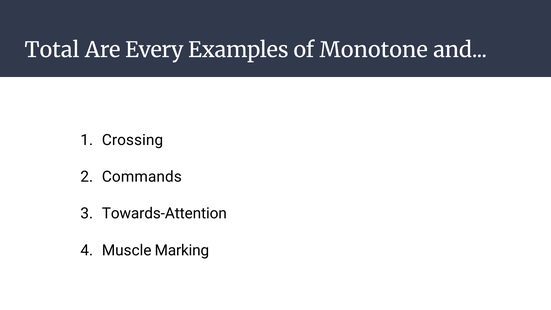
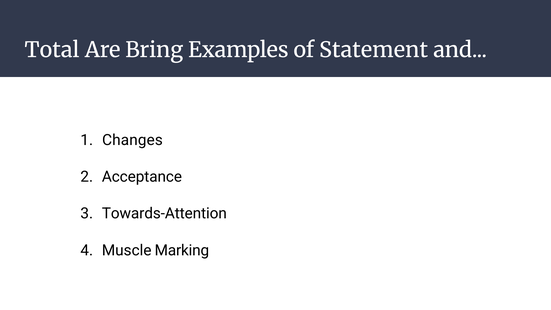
Every: Every -> Bring (154, 50)
Monotone: Monotone -> Statement (374, 50)
Crossing: Crossing -> Changes (132, 140)
Commands: Commands -> Acceptance (142, 177)
